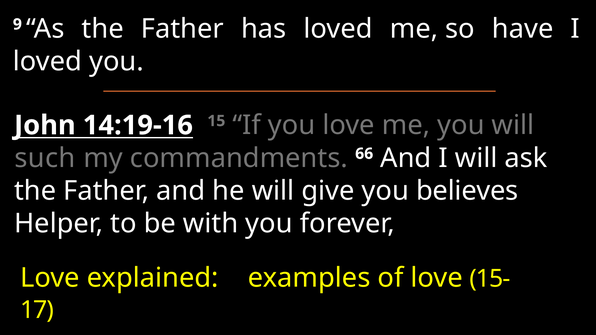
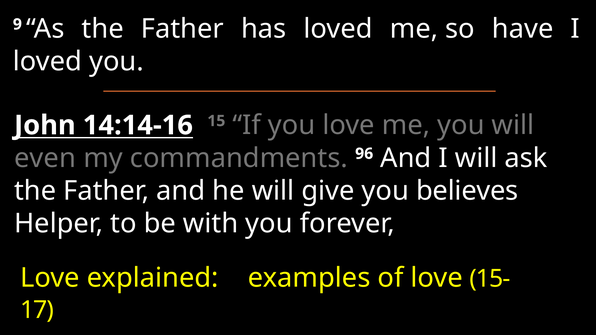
14:19-16: 14:19-16 -> 14:14-16 (138, 125)
such: such -> even (45, 158)
66: 66 -> 96 (364, 154)
